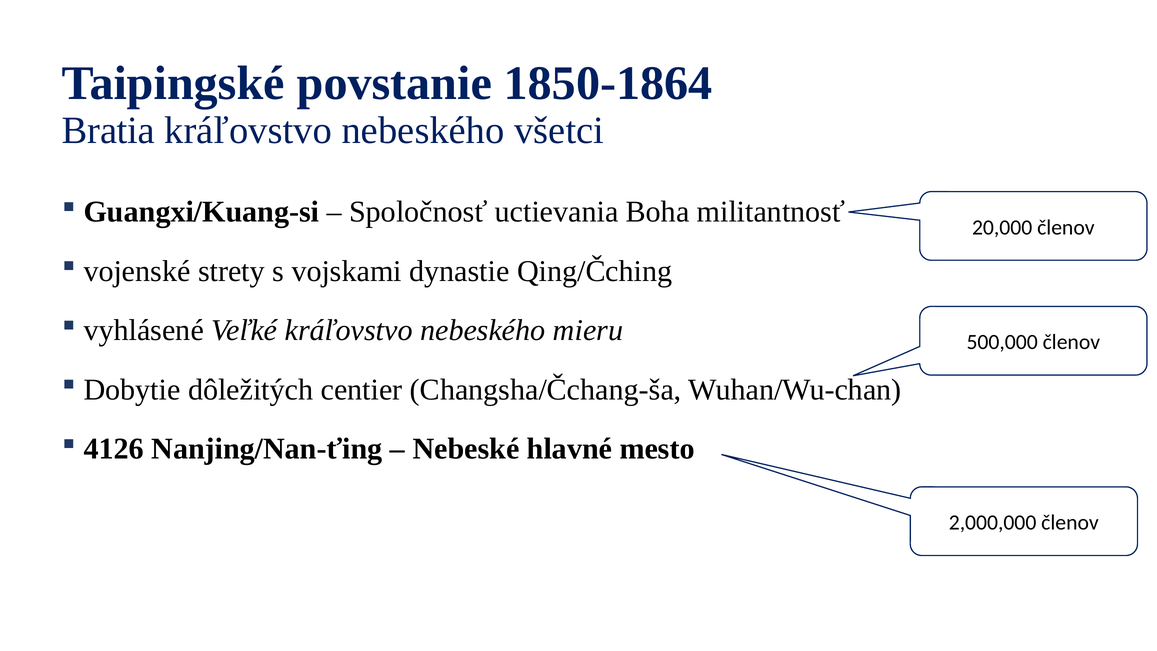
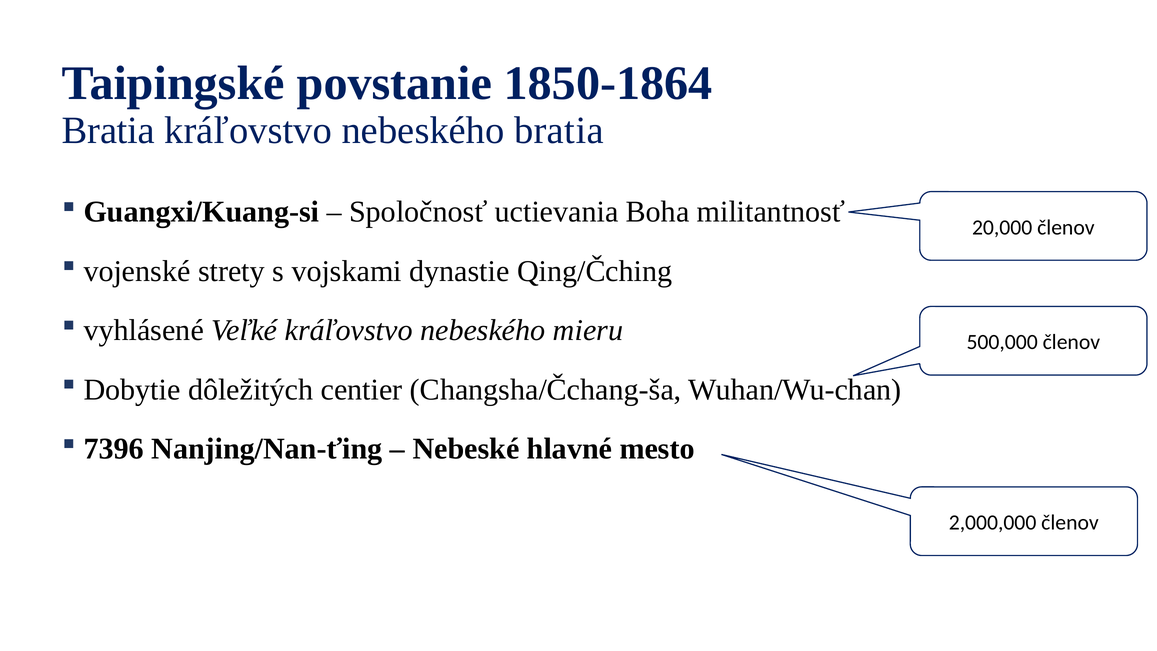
nebeského všetci: všetci -> bratia (559, 130)
4126: 4126 -> 7396 (114, 449)
